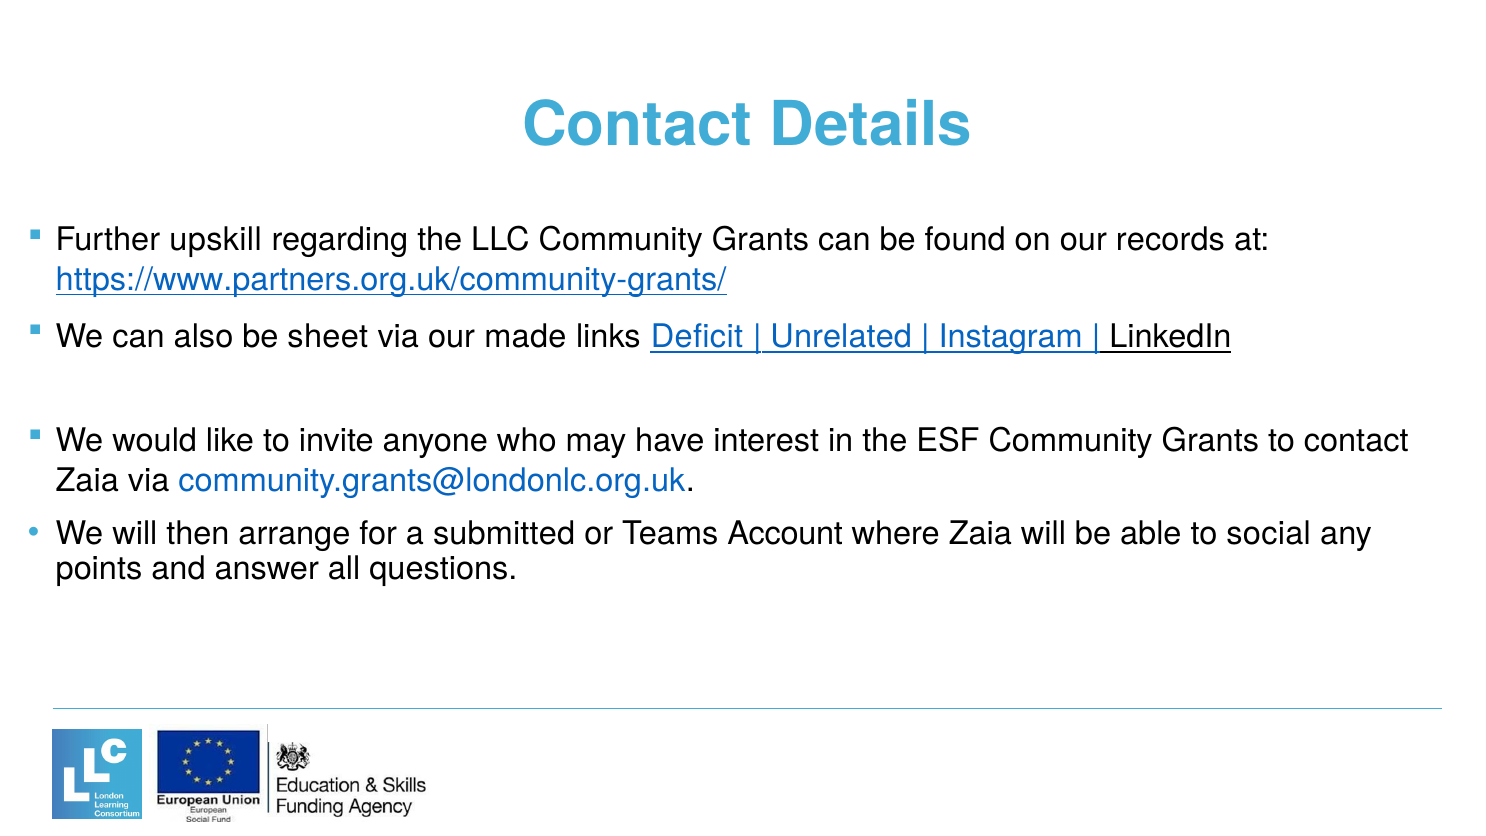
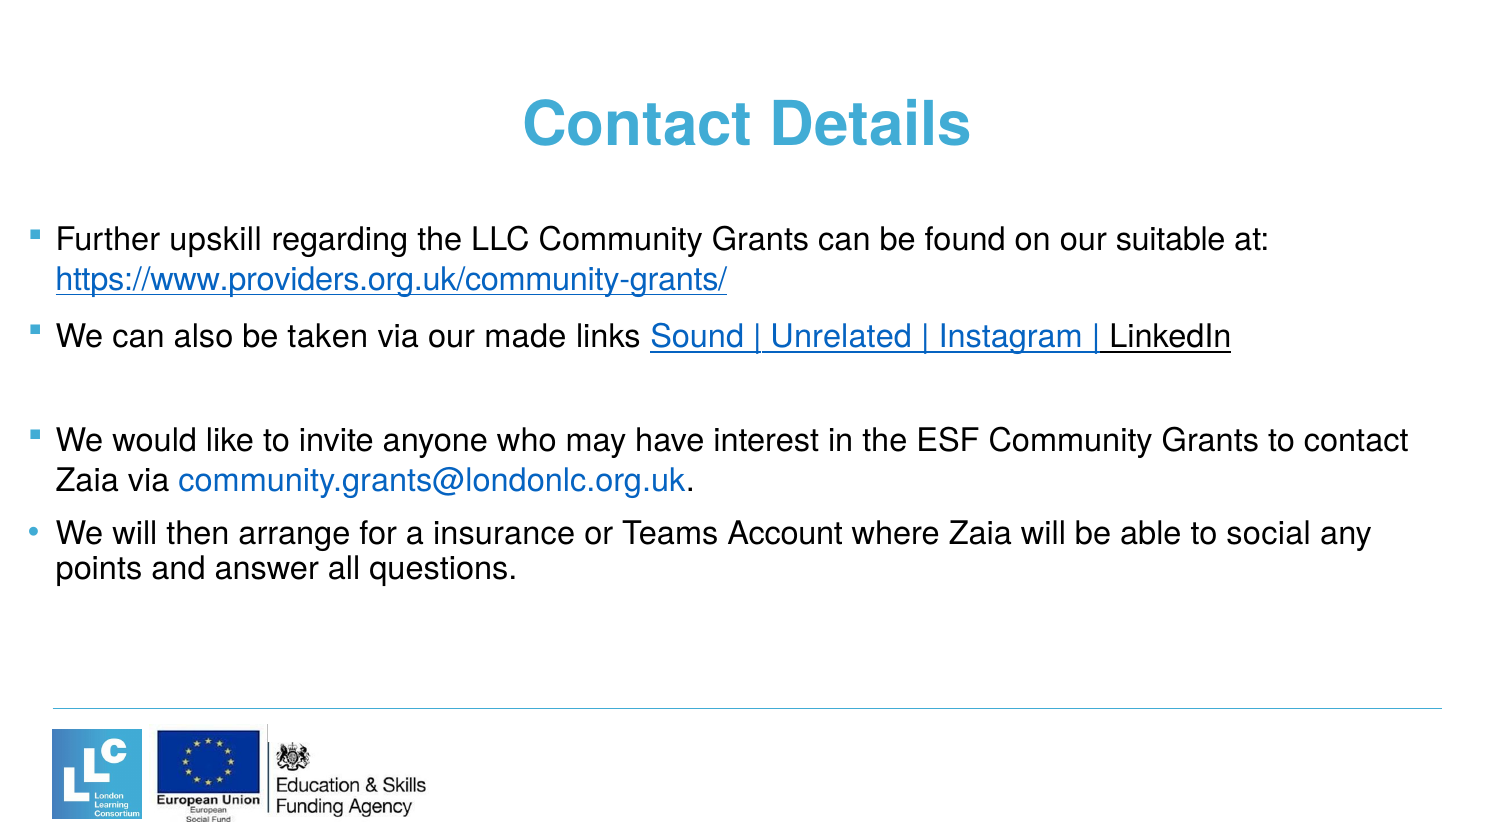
records: records -> suitable (1171, 240)
https://www.partners.org.uk/community-grants/: https://www.partners.org.uk/community-grants/ -> https://www.providers.org.uk/community-grants/ (391, 280)
sheet: sheet -> taken (328, 337)
Deficit: Deficit -> Sound (697, 337)
submitted: submitted -> insurance (504, 533)
